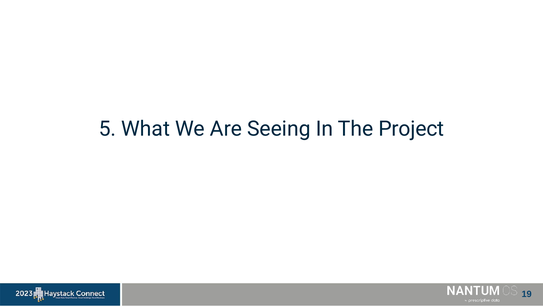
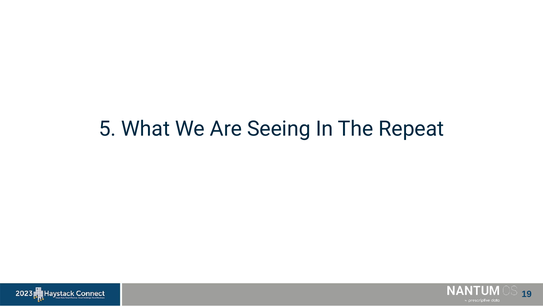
Project: Project -> Repeat (411, 129)
